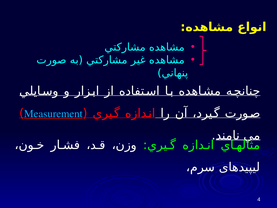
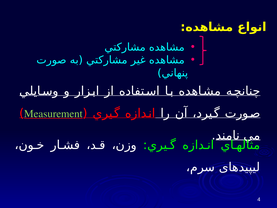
Measurement colour: light blue -> light green (53, 114)
